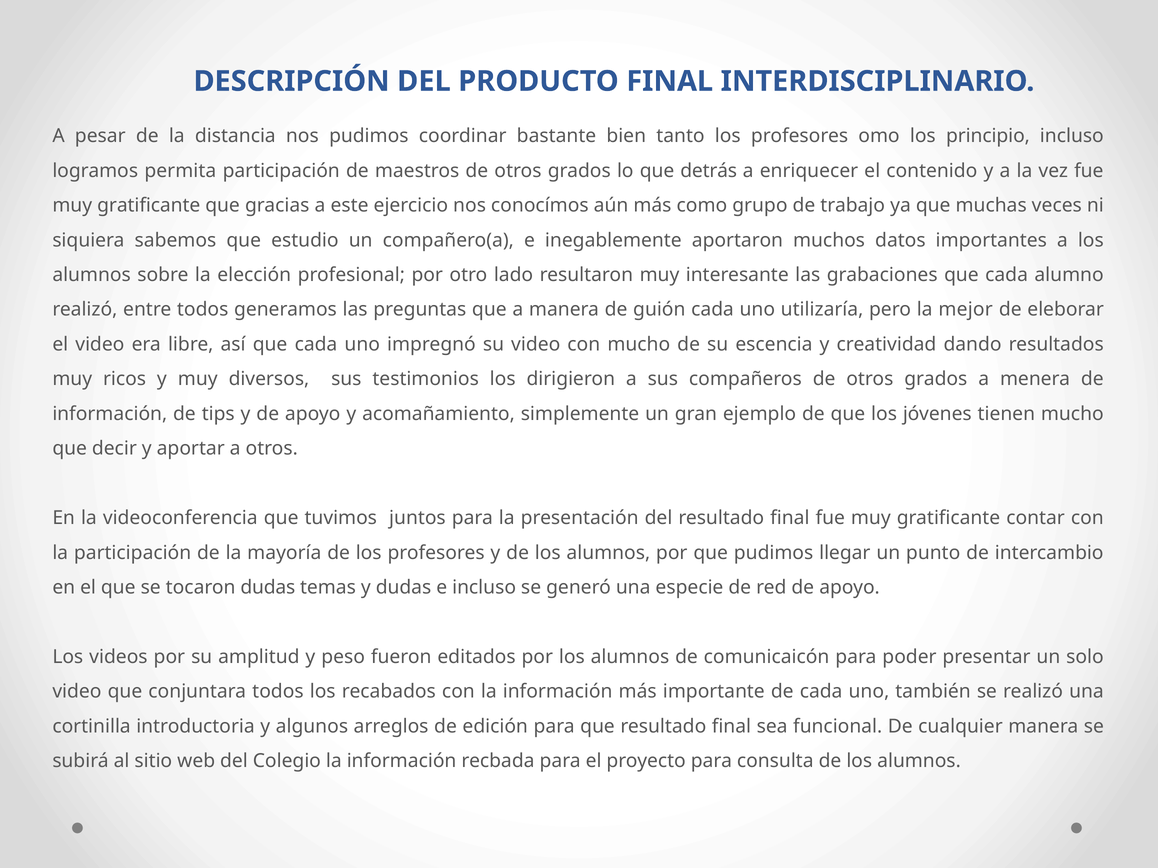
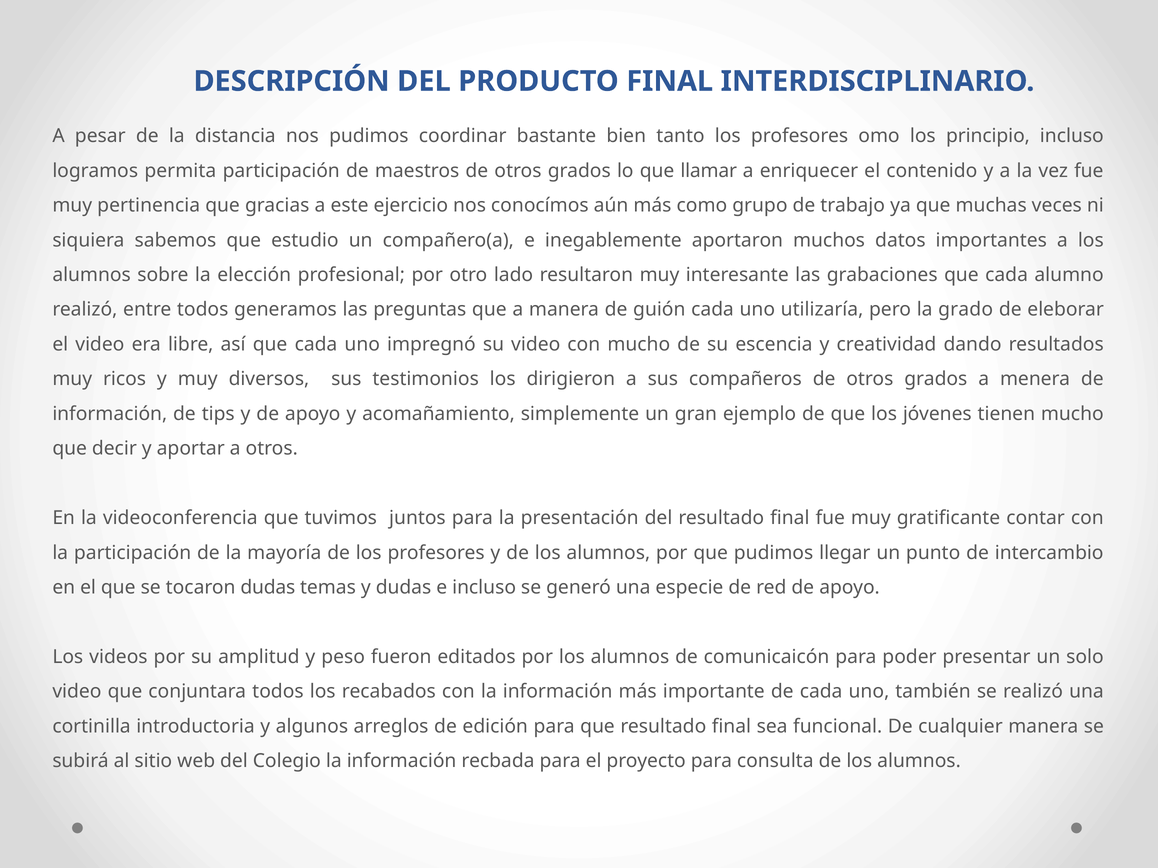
detrás: detrás -> llamar (709, 171)
gratificante: gratificante -> pertinencia (149, 206)
mejor: mejor -> grado (966, 310)
